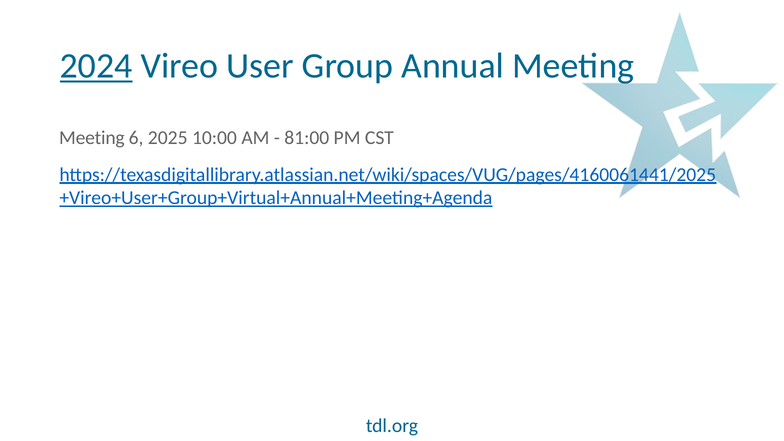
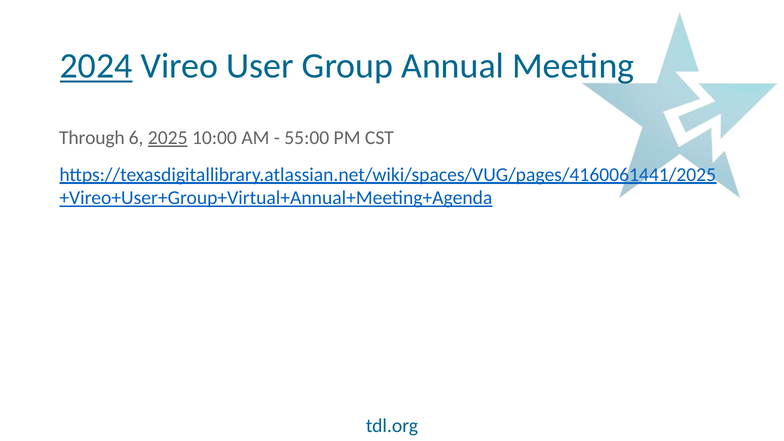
Meeting: Meeting -> Through (92, 138)
2025 underline: none -> present (168, 138)
81:00: 81:00 -> 55:00 (307, 138)
